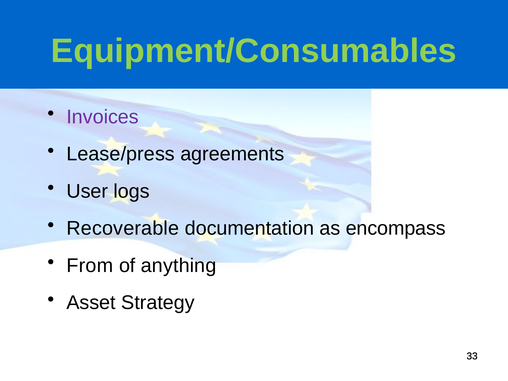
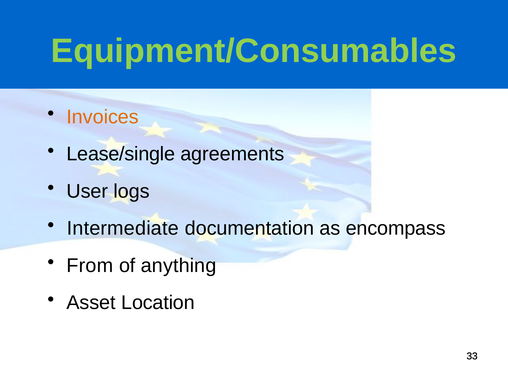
Invoices colour: purple -> orange (103, 117)
Lease/press: Lease/press -> Lease/single (121, 154)
Recoverable: Recoverable -> Intermediate (123, 228)
Strategy: Strategy -> Location (158, 303)
